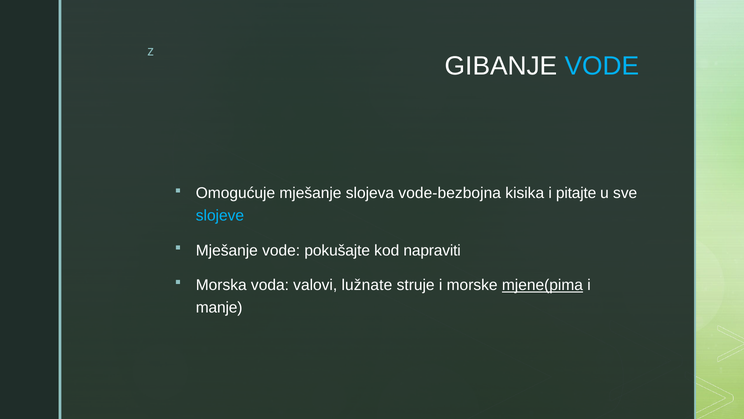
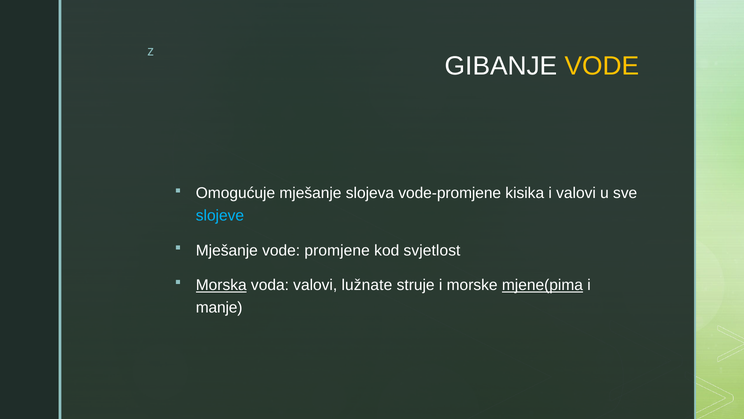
VODE colour: light blue -> yellow (602, 66)
vode-bezbojna: vode-bezbojna -> vode-promjene (450, 193)
i pitajte: pitajte -> valovi (576, 193)
pokušajte: pokušajte -> promjene (337, 250)
napraviti: napraviti -> svjetlost (432, 250)
Morska underline: none -> present (221, 285)
